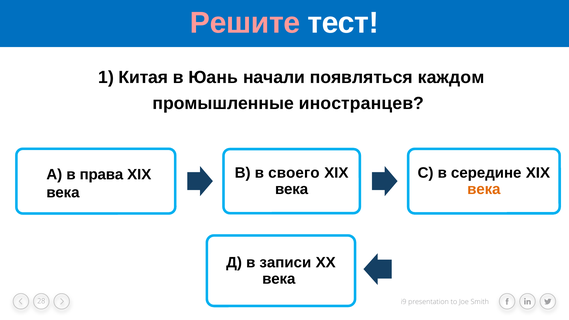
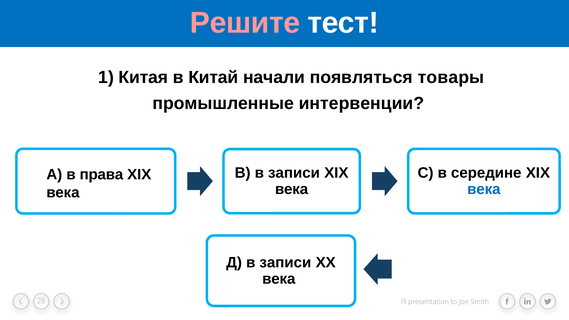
Юань: Юань -> Китай (213, 77)
каждом: каждом -> товары (451, 77)
иностранцев: иностранцев -> интервенции (361, 104)
В в своего: своего -> записи (294, 173)
века colour: orange -> blue (484, 189)
